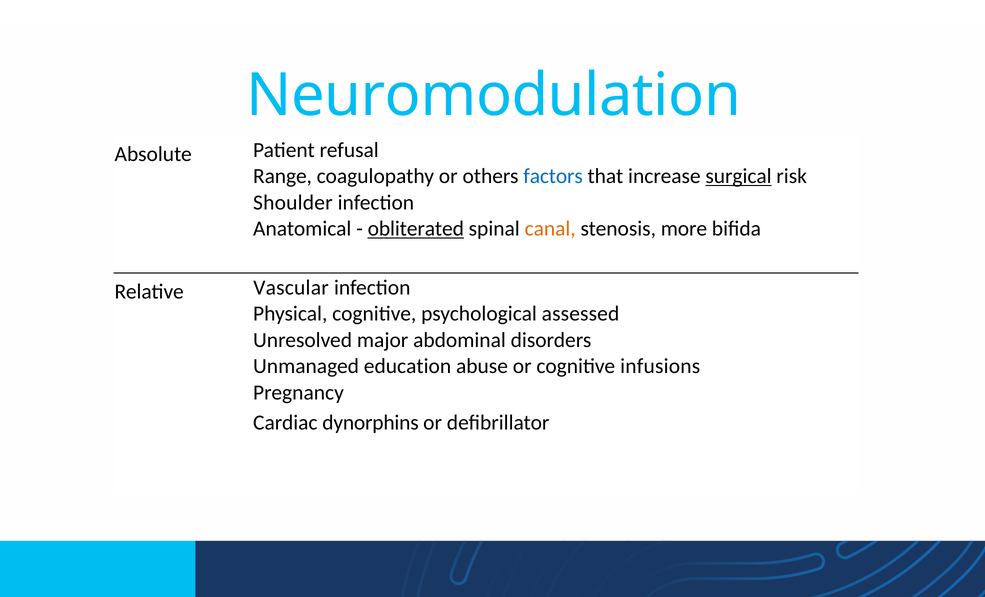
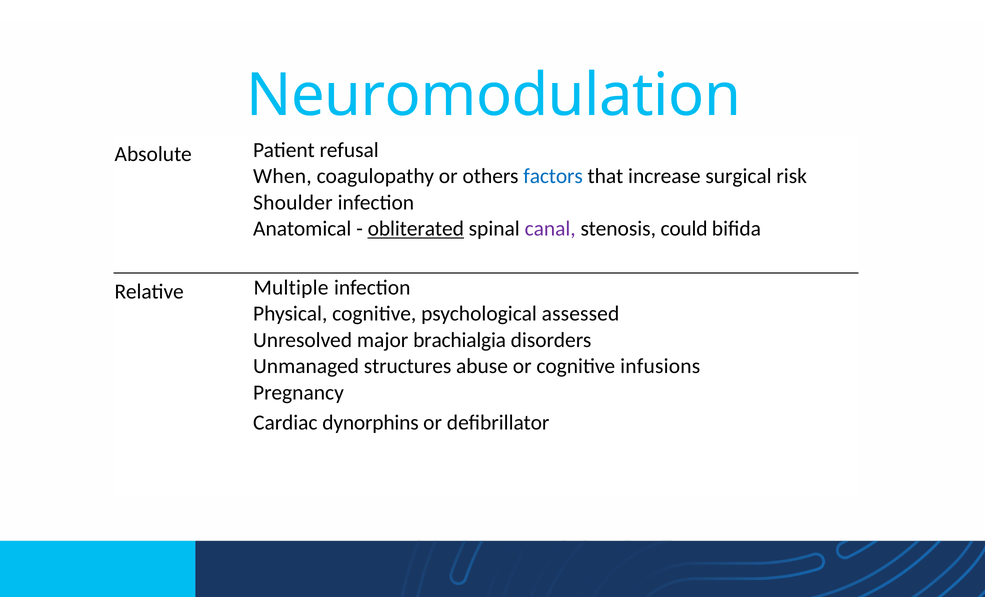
Range: Range -> When (282, 176)
surgical underline: present -> none (739, 176)
canal colour: orange -> purple (550, 229)
more: more -> could (684, 229)
Vascular: Vascular -> Multiple (291, 288)
abdominal: abdominal -> brachialgia (460, 340)
education: education -> structures (408, 366)
